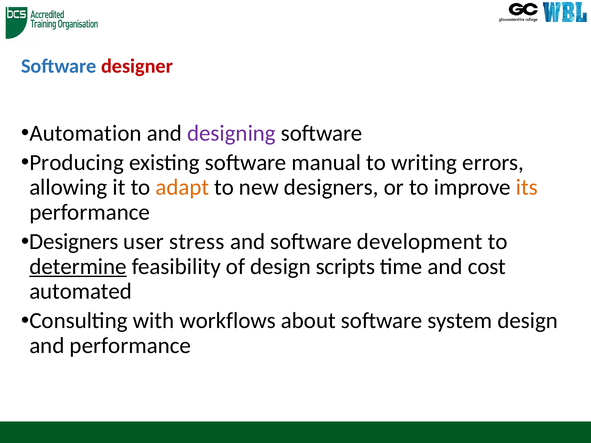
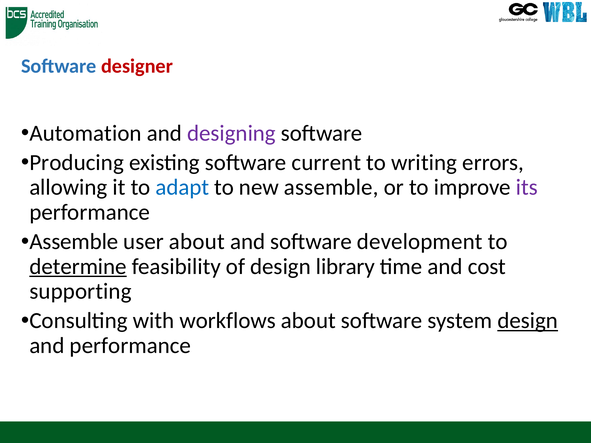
manual: manual -> current (326, 163)
adapt colour: orange -> blue (182, 188)
new designers: designers -> assemble (331, 188)
its colour: orange -> purple (527, 188)
Designers: Designers -> Assemble (74, 242)
user stress: stress -> about (197, 242)
scripts: scripts -> library (345, 267)
automated: automated -> supporting (80, 291)
design underline: none -> present (528, 321)
